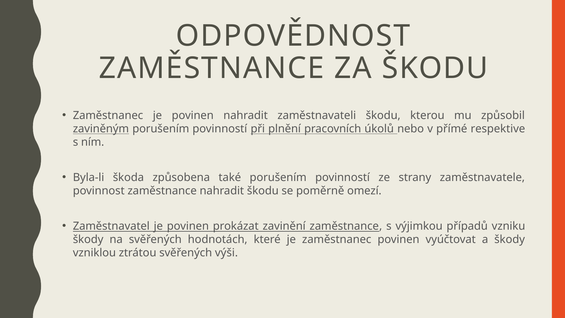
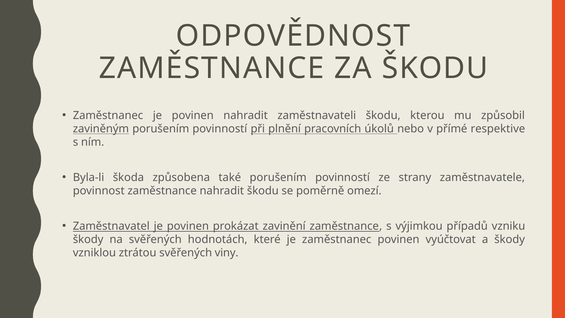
výši: výši -> viny (227, 253)
